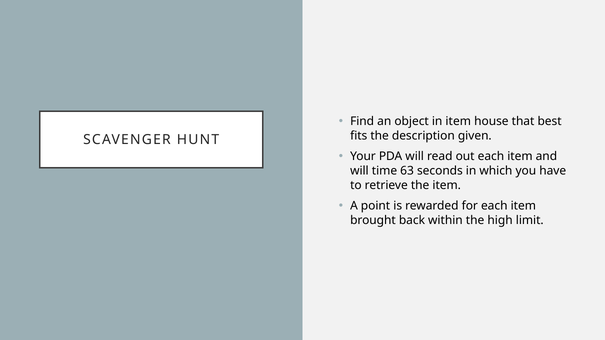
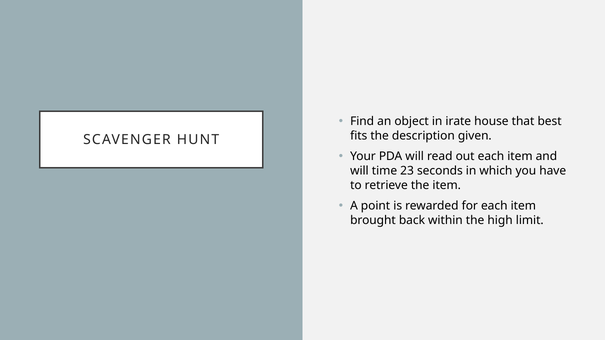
in item: item -> irate (458, 122)
63: 63 -> 23 (407, 171)
